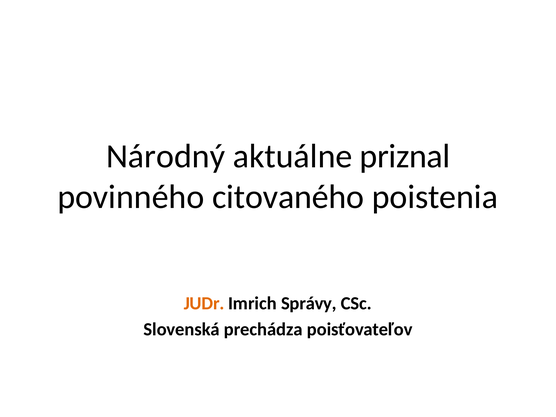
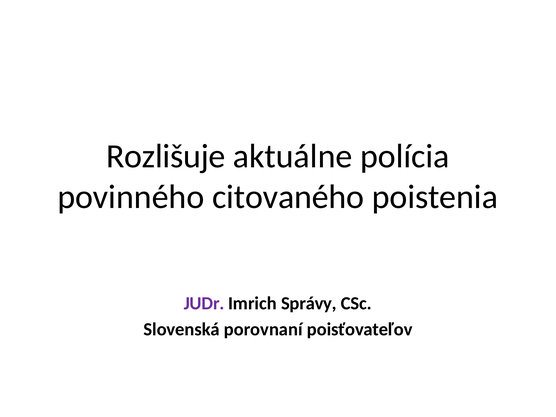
Národný: Národný -> Rozlišuje (166, 156)
priznal: priznal -> polícia (405, 156)
JUDr colour: orange -> purple (204, 303)
prechádza: prechádza -> porovnaní (263, 329)
